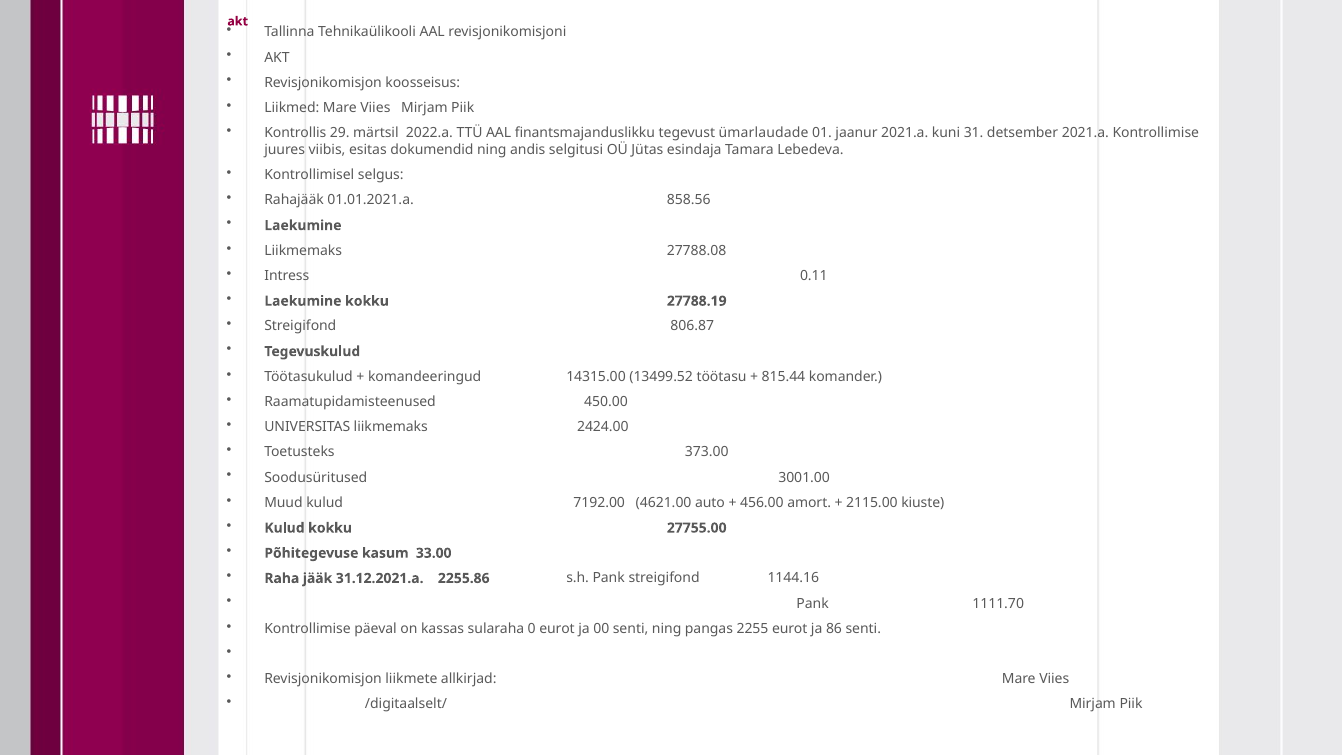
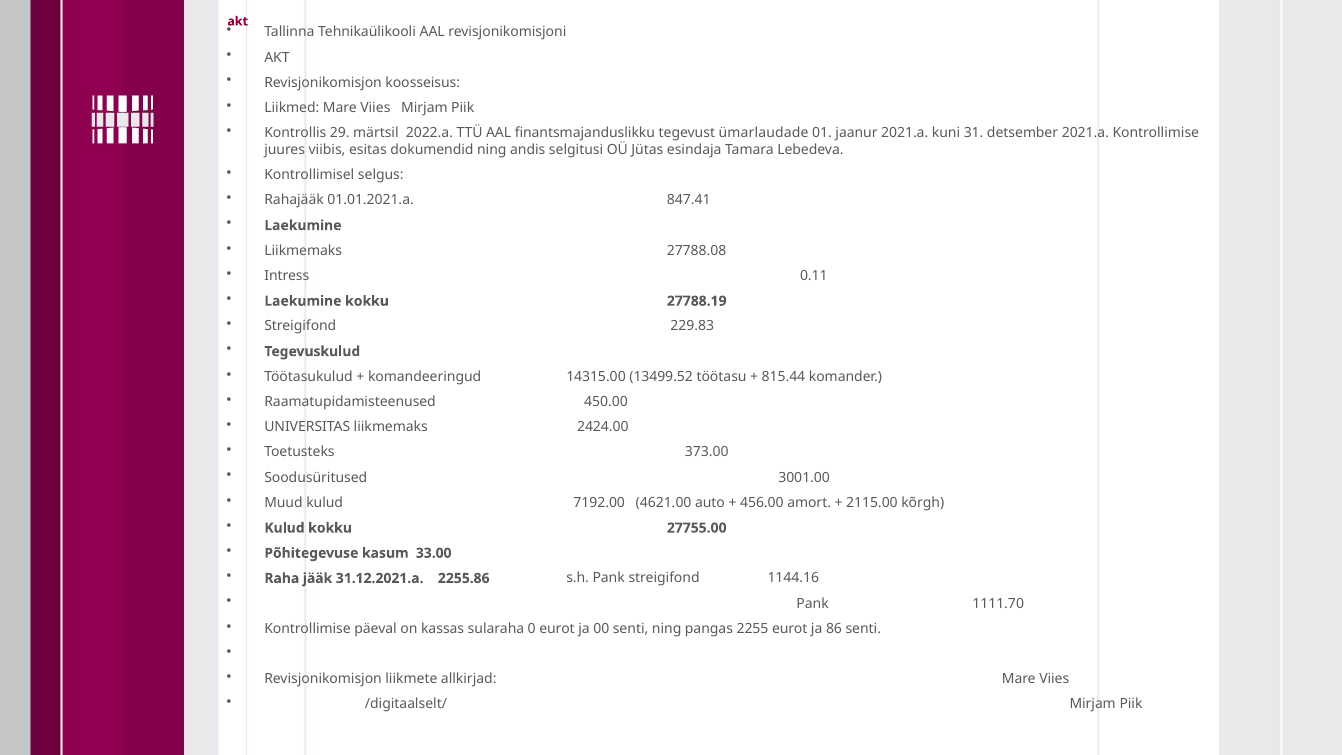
858.56: 858.56 -> 847.41 (689, 200)
806.87: 806.87 -> 229.83 (692, 326)
kiuste: kiuste -> kõrgh (923, 503)
